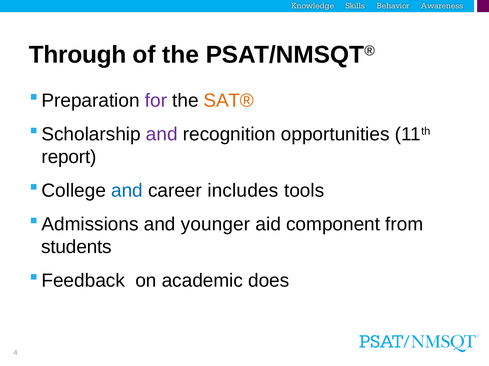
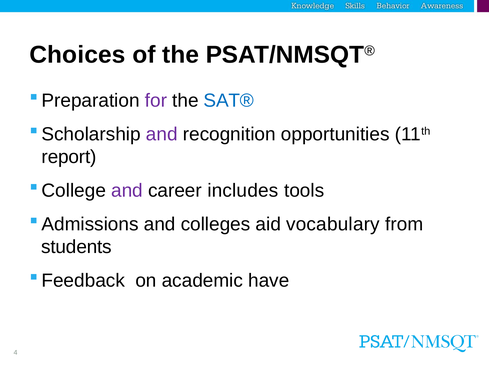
Through: Through -> Choices (77, 55)
SAT® colour: orange -> blue (229, 101)
and colour: blue -> purple (127, 191)
younger: younger -> colleges (216, 225)
component: component -> vocabulary (333, 225)
does: does -> have (269, 281)
